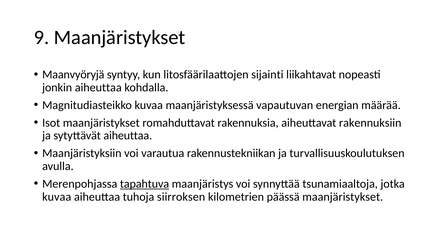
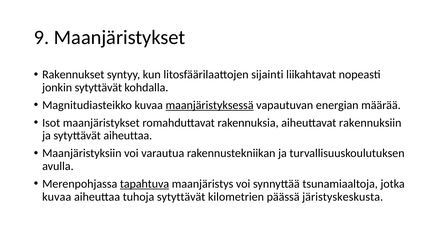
Maanvyöryjä: Maanvyöryjä -> Rakennukset (73, 75)
jonkin aiheuttaa: aiheuttaa -> sytyttävät (98, 87)
maanjäristyksessä underline: none -> present (210, 105)
tuhoja siirroksen: siirroksen -> sytyttävät (181, 197)
päässä maanjäristykset: maanjäristykset -> järistyskeskusta (343, 197)
